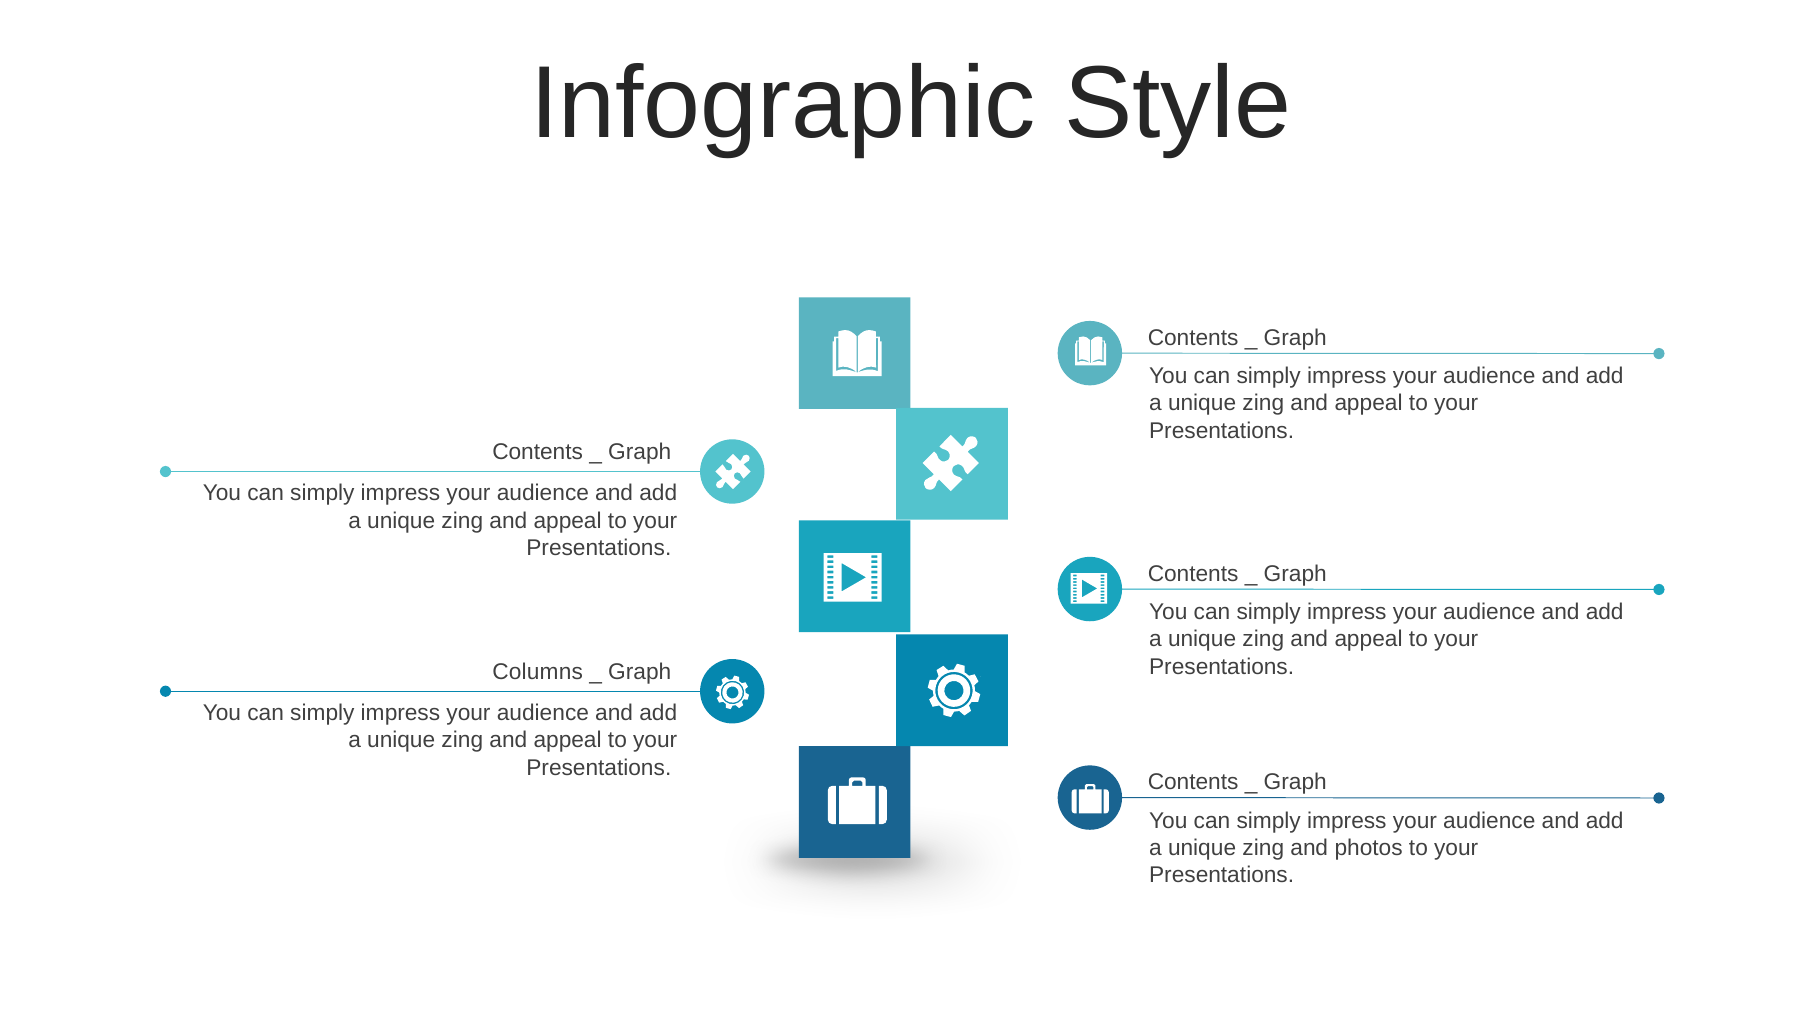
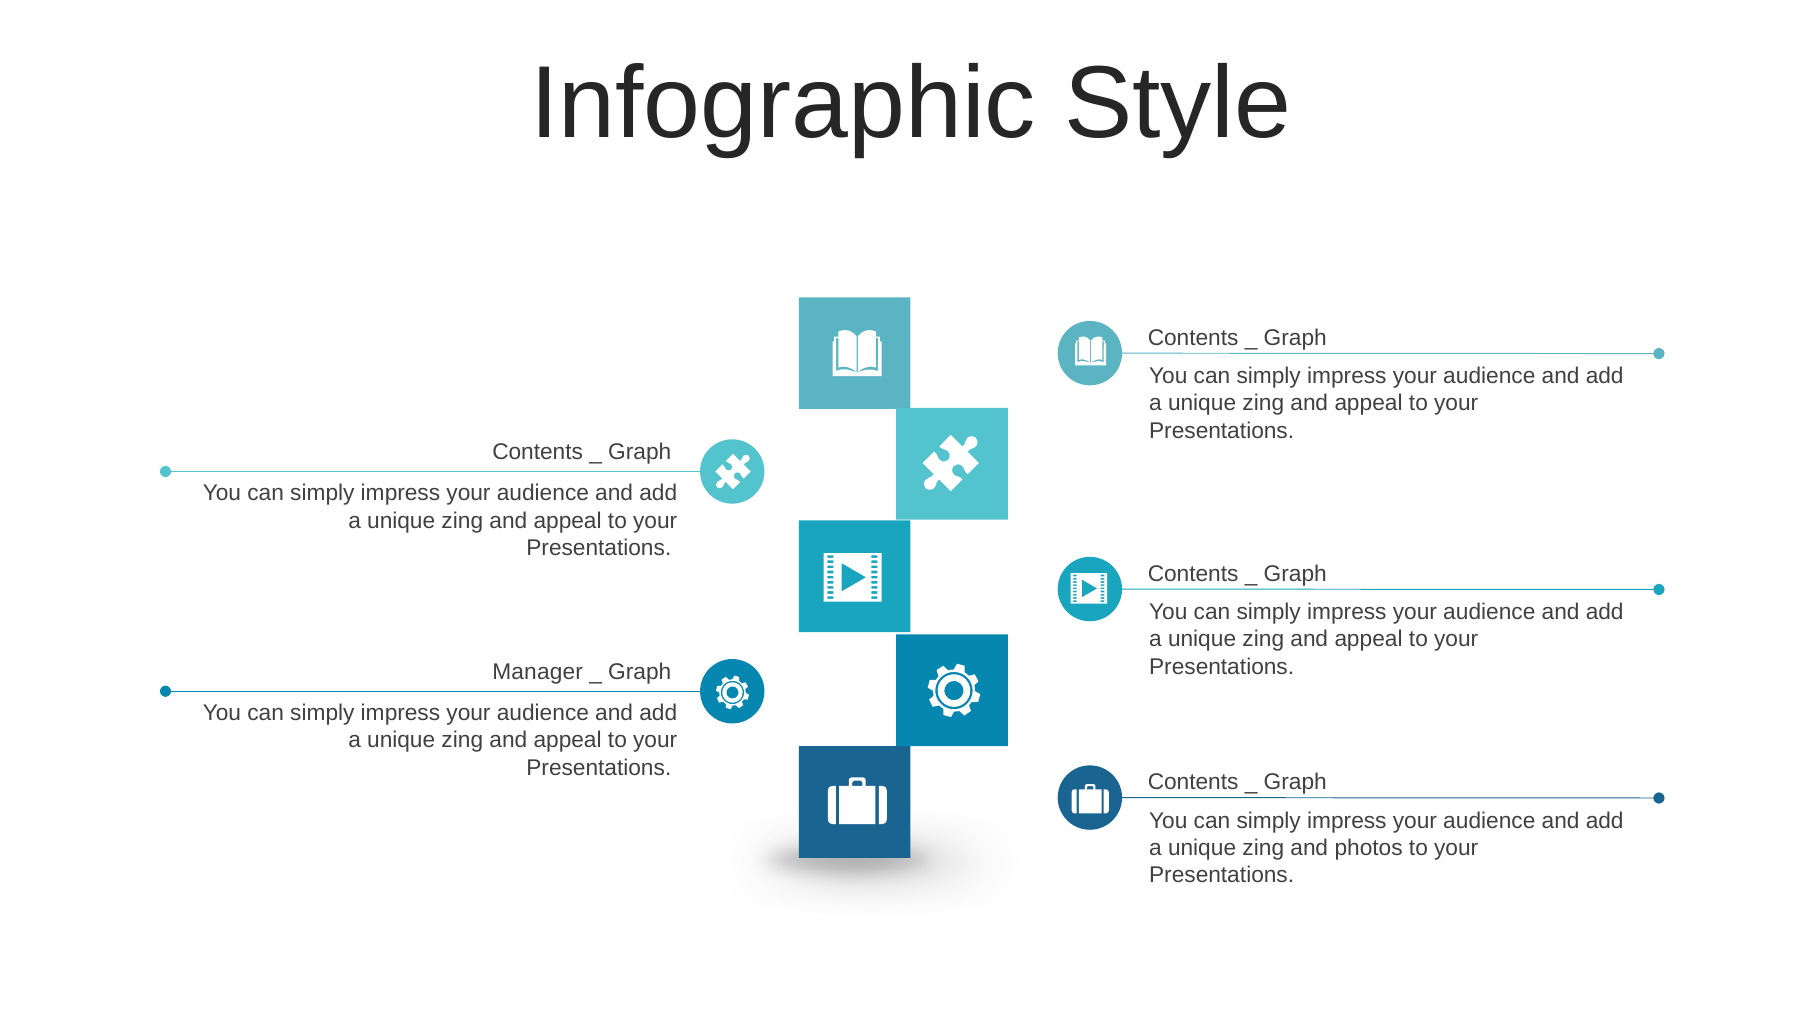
Columns: Columns -> Manager (538, 672)
